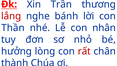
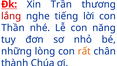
bánh: bánh -> tiếng (66, 16)
nhân: nhân -> năng (104, 28)
hưởng: hưởng -> những (16, 51)
rất colour: red -> orange (84, 51)
